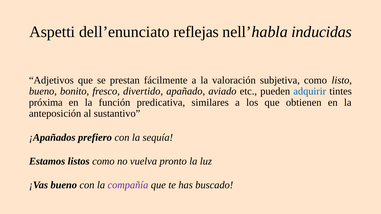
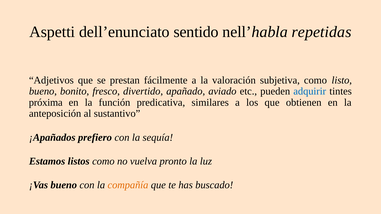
reflejas: reflejas -> sentido (196, 32)
inducidas: inducidas -> repetidas (322, 32)
compañía colour: purple -> orange (128, 185)
